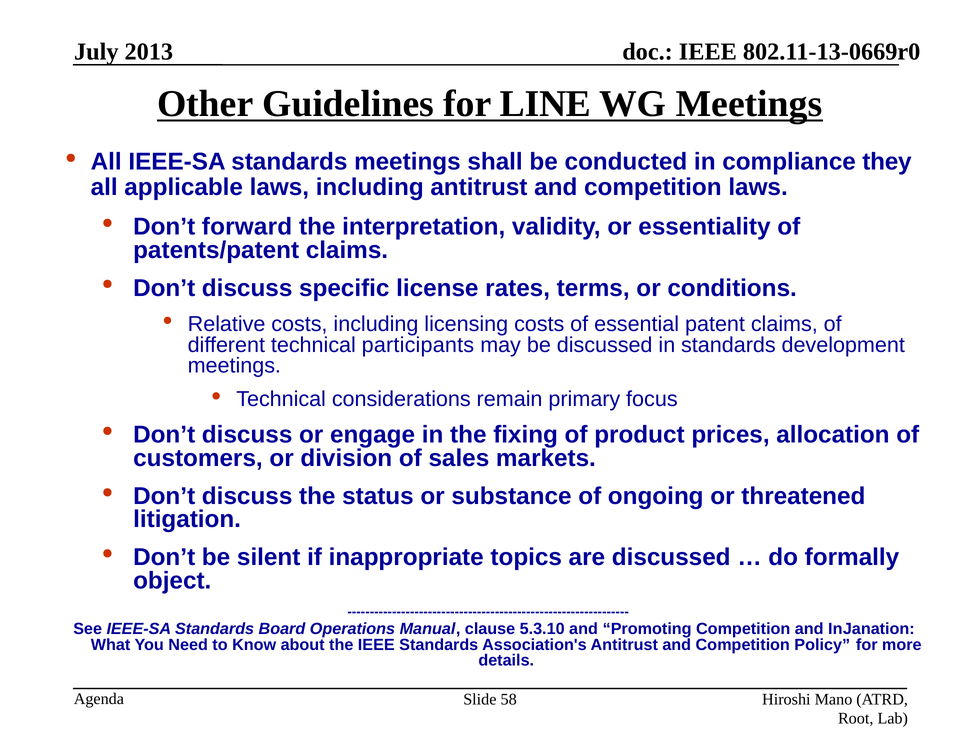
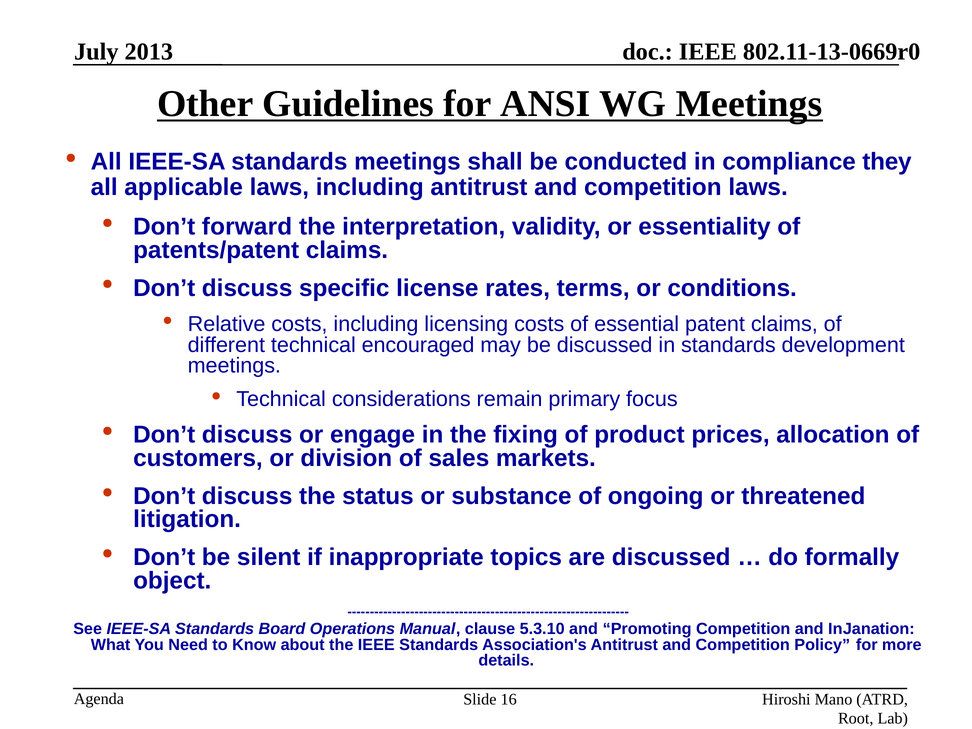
LINE: LINE -> ANSI (545, 104)
participants: participants -> encouraged (418, 345)
58: 58 -> 16 (509, 699)
